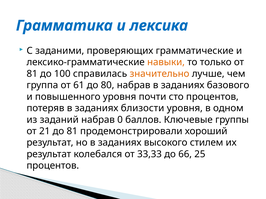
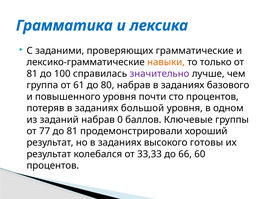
значительно colour: orange -> purple (159, 74)
близости: близости -> большой (143, 108)
21: 21 -> 77 (45, 131)
стилем: стилем -> готовы (207, 143)
25: 25 -> 60 (200, 155)
